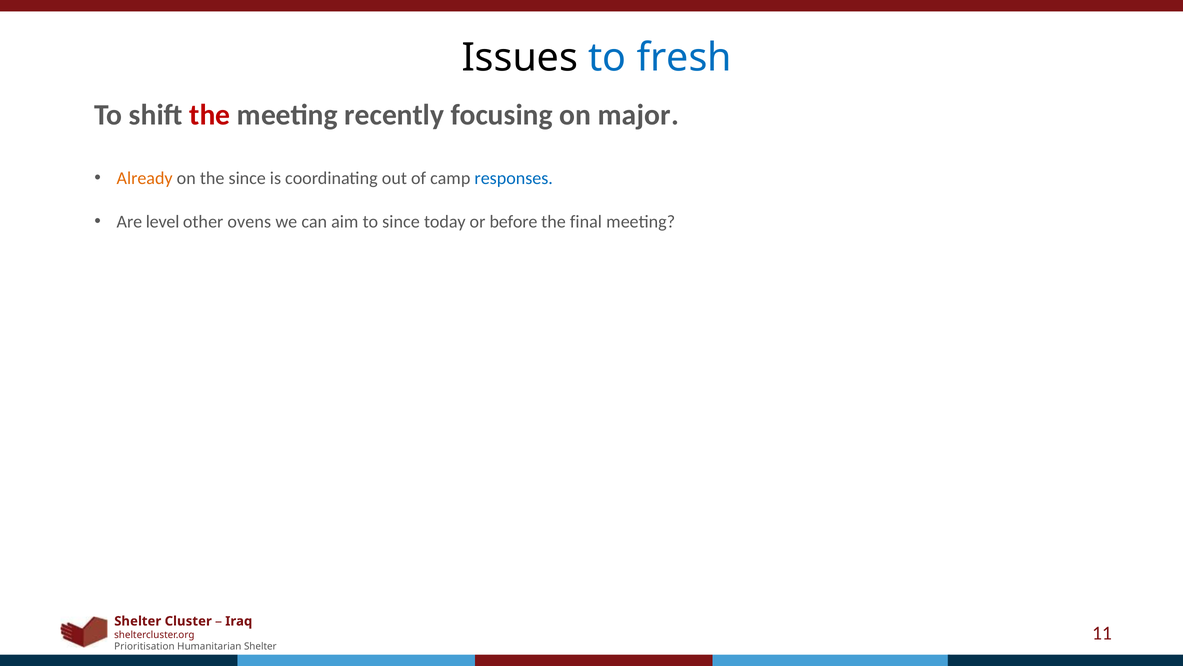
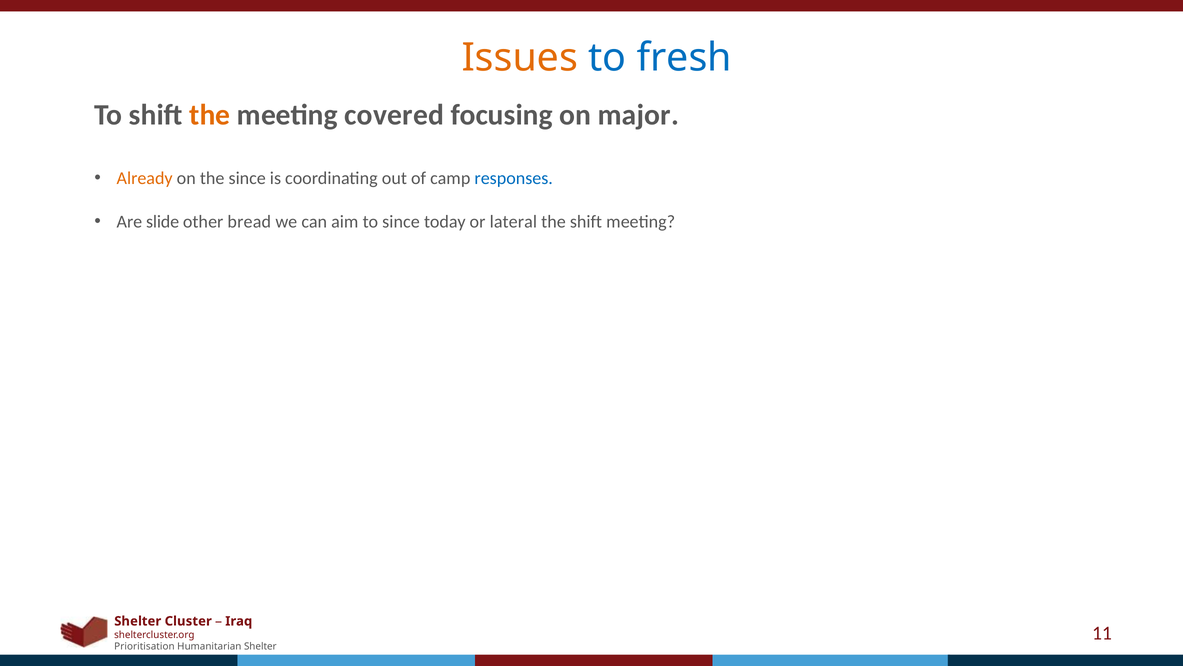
Issues colour: black -> orange (520, 58)
the colour: red -> orange (210, 115)
recently: recently -> covered (394, 115)
level: level -> slide (163, 222)
ovens: ovens -> bread (249, 222)
before: before -> lateral (513, 222)
the final: final -> shift (586, 222)
